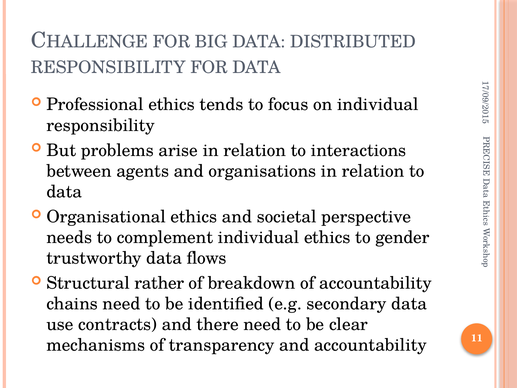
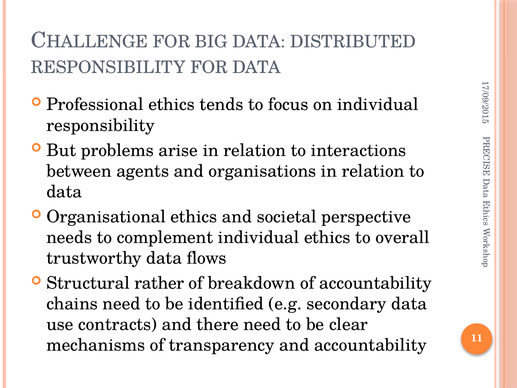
gender: gender -> overall (402, 237)
